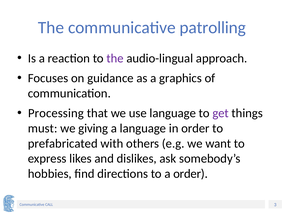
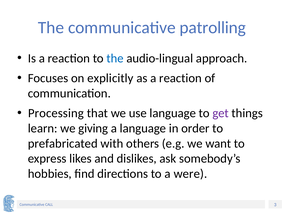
the colour: purple -> blue (115, 58)
guidance: guidance -> explicitly (110, 78)
as a graphics: graphics -> reaction (180, 78)
must: must -> learn (43, 128)
a order: order -> were (190, 174)
